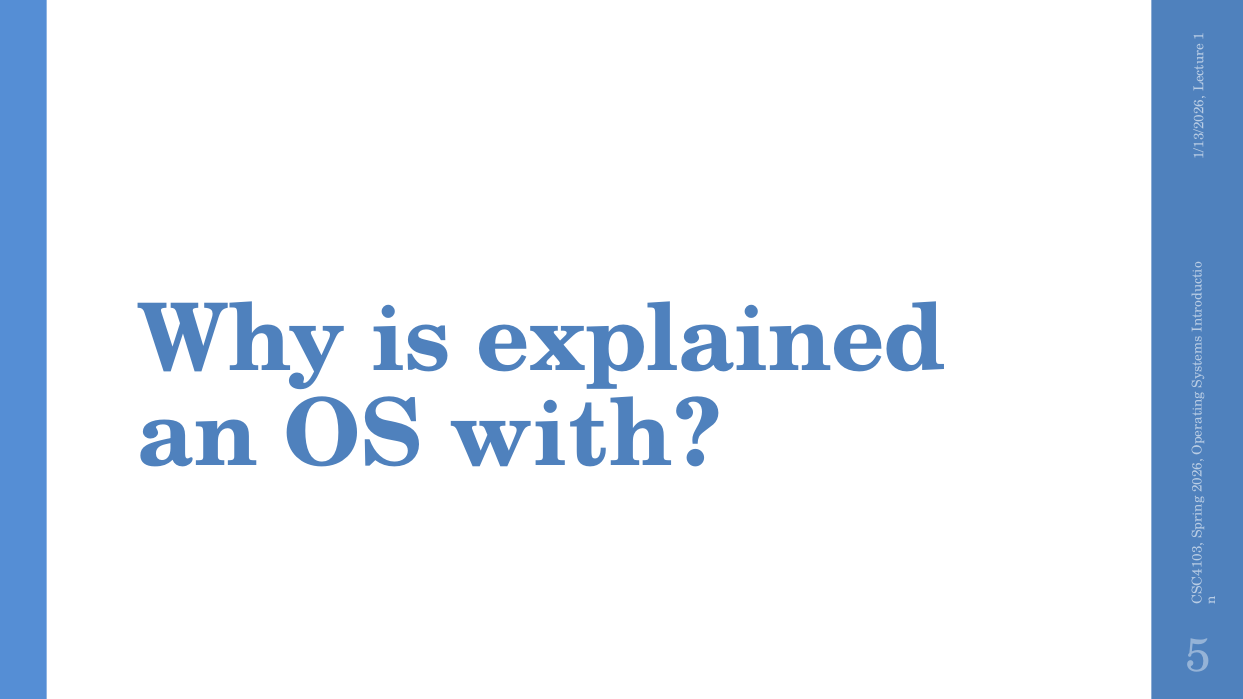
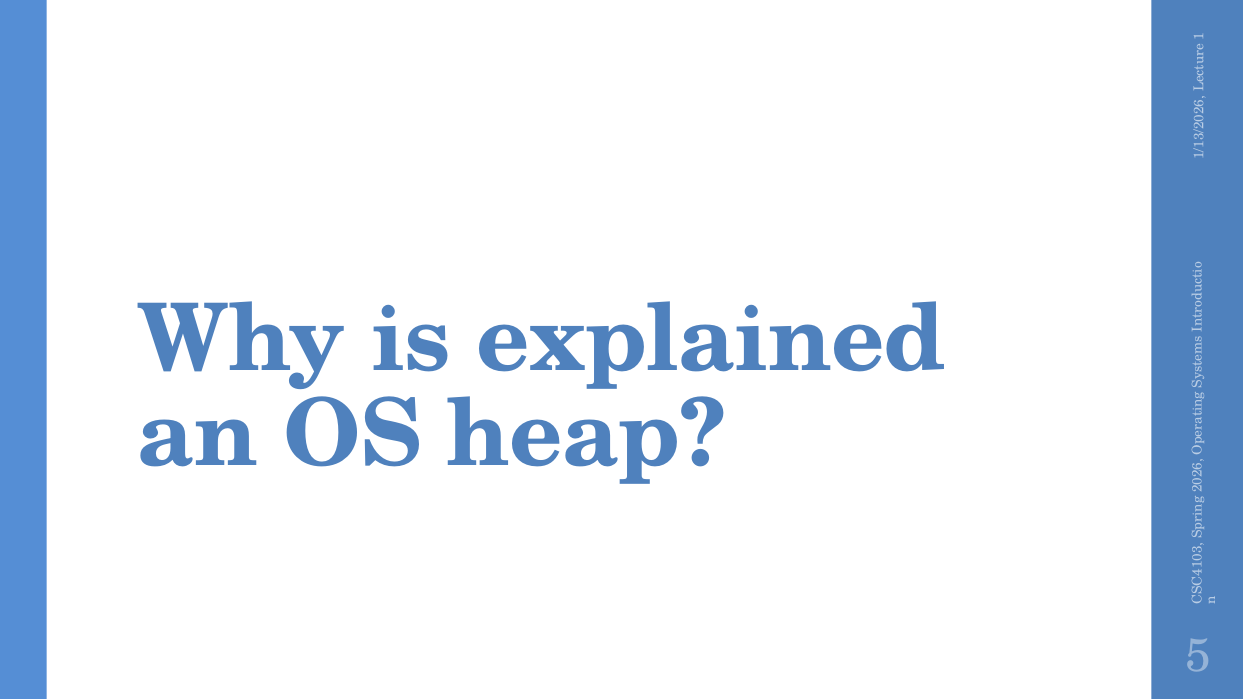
with: with -> heap (586, 435)
